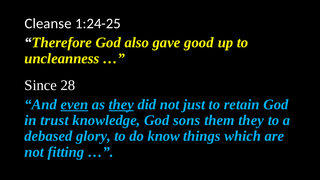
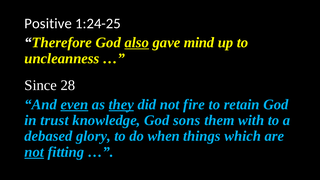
Cleanse: Cleanse -> Positive (48, 23)
also underline: none -> present (137, 43)
good: good -> mind (199, 43)
just: just -> fire (194, 104)
them they: they -> with (251, 120)
know: know -> when (164, 136)
not underline: none -> present (34, 152)
